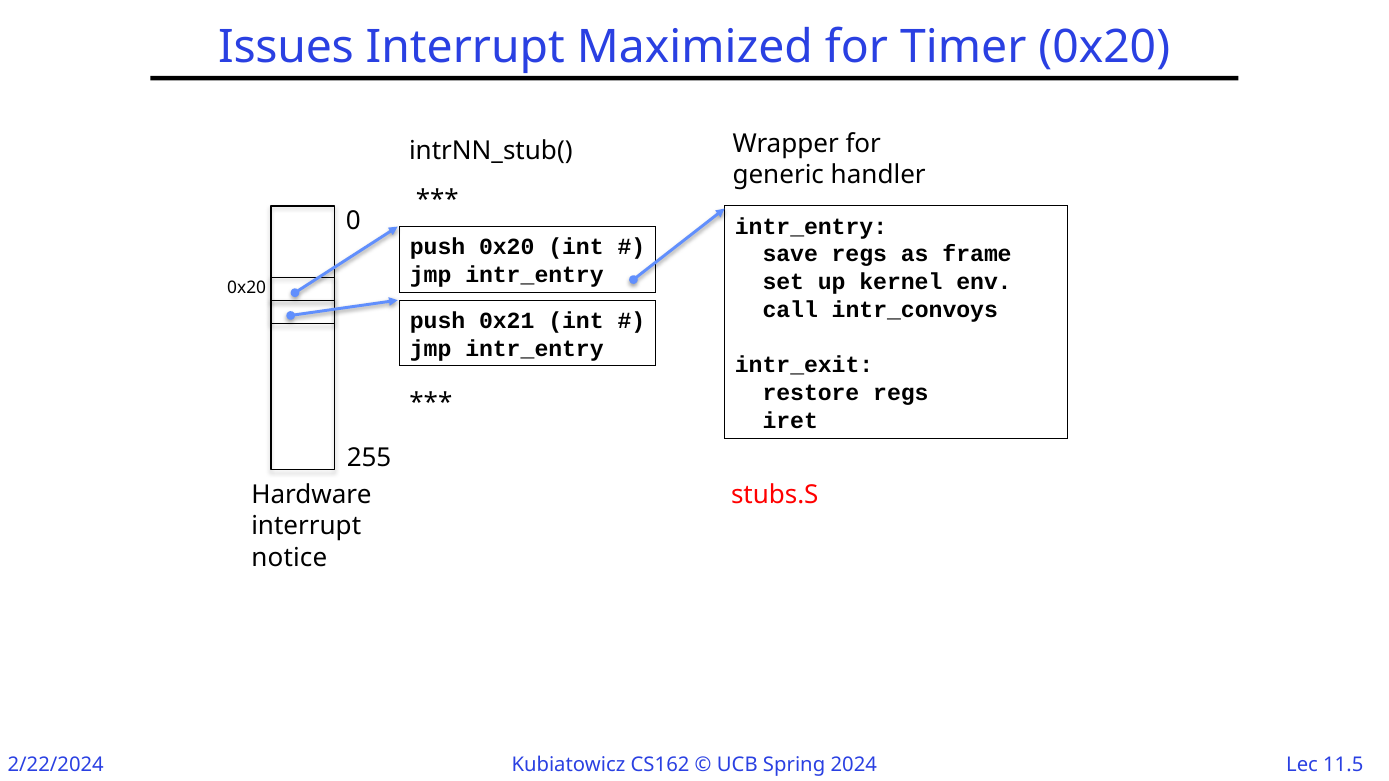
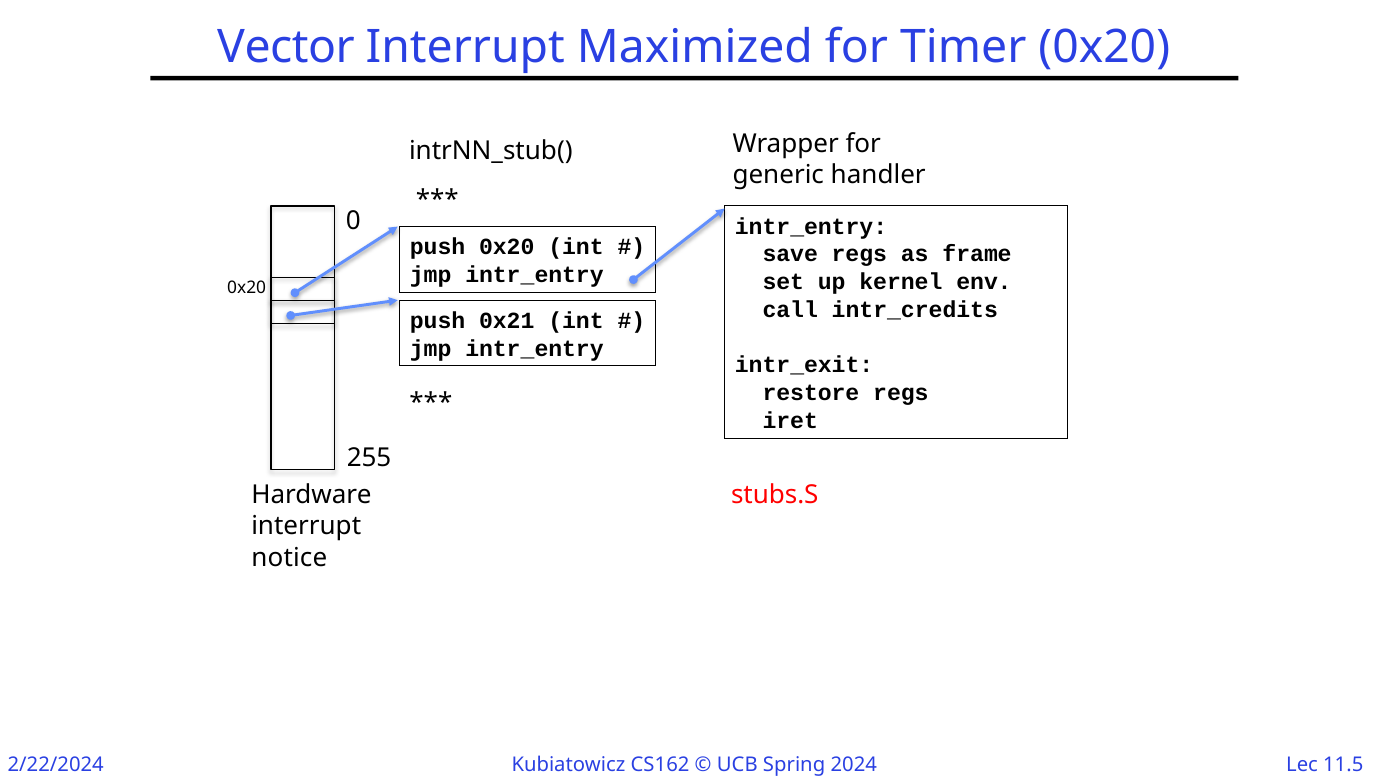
Issues: Issues -> Vector (286, 47)
intr_convoys: intr_convoys -> intr_credits (915, 310)
